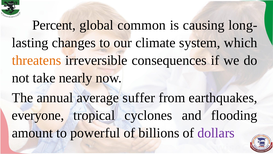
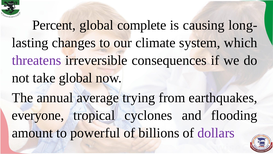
common: common -> complete (142, 25)
threatens colour: orange -> purple (37, 60)
take nearly: nearly -> global (76, 78)
suffer: suffer -> trying (139, 97)
